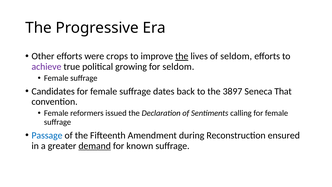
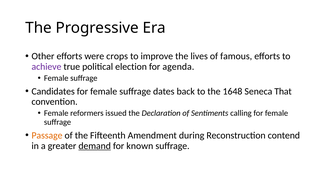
the underline: present -> none (182, 56)
of seldom: seldom -> famous (236, 56)
growing: growing -> election (131, 67)
for seldom: seldom -> agenda (178, 67)
3897: 3897 -> 1648 (233, 91)
Passage colour: blue -> orange (47, 135)
ensured: ensured -> contend (284, 135)
